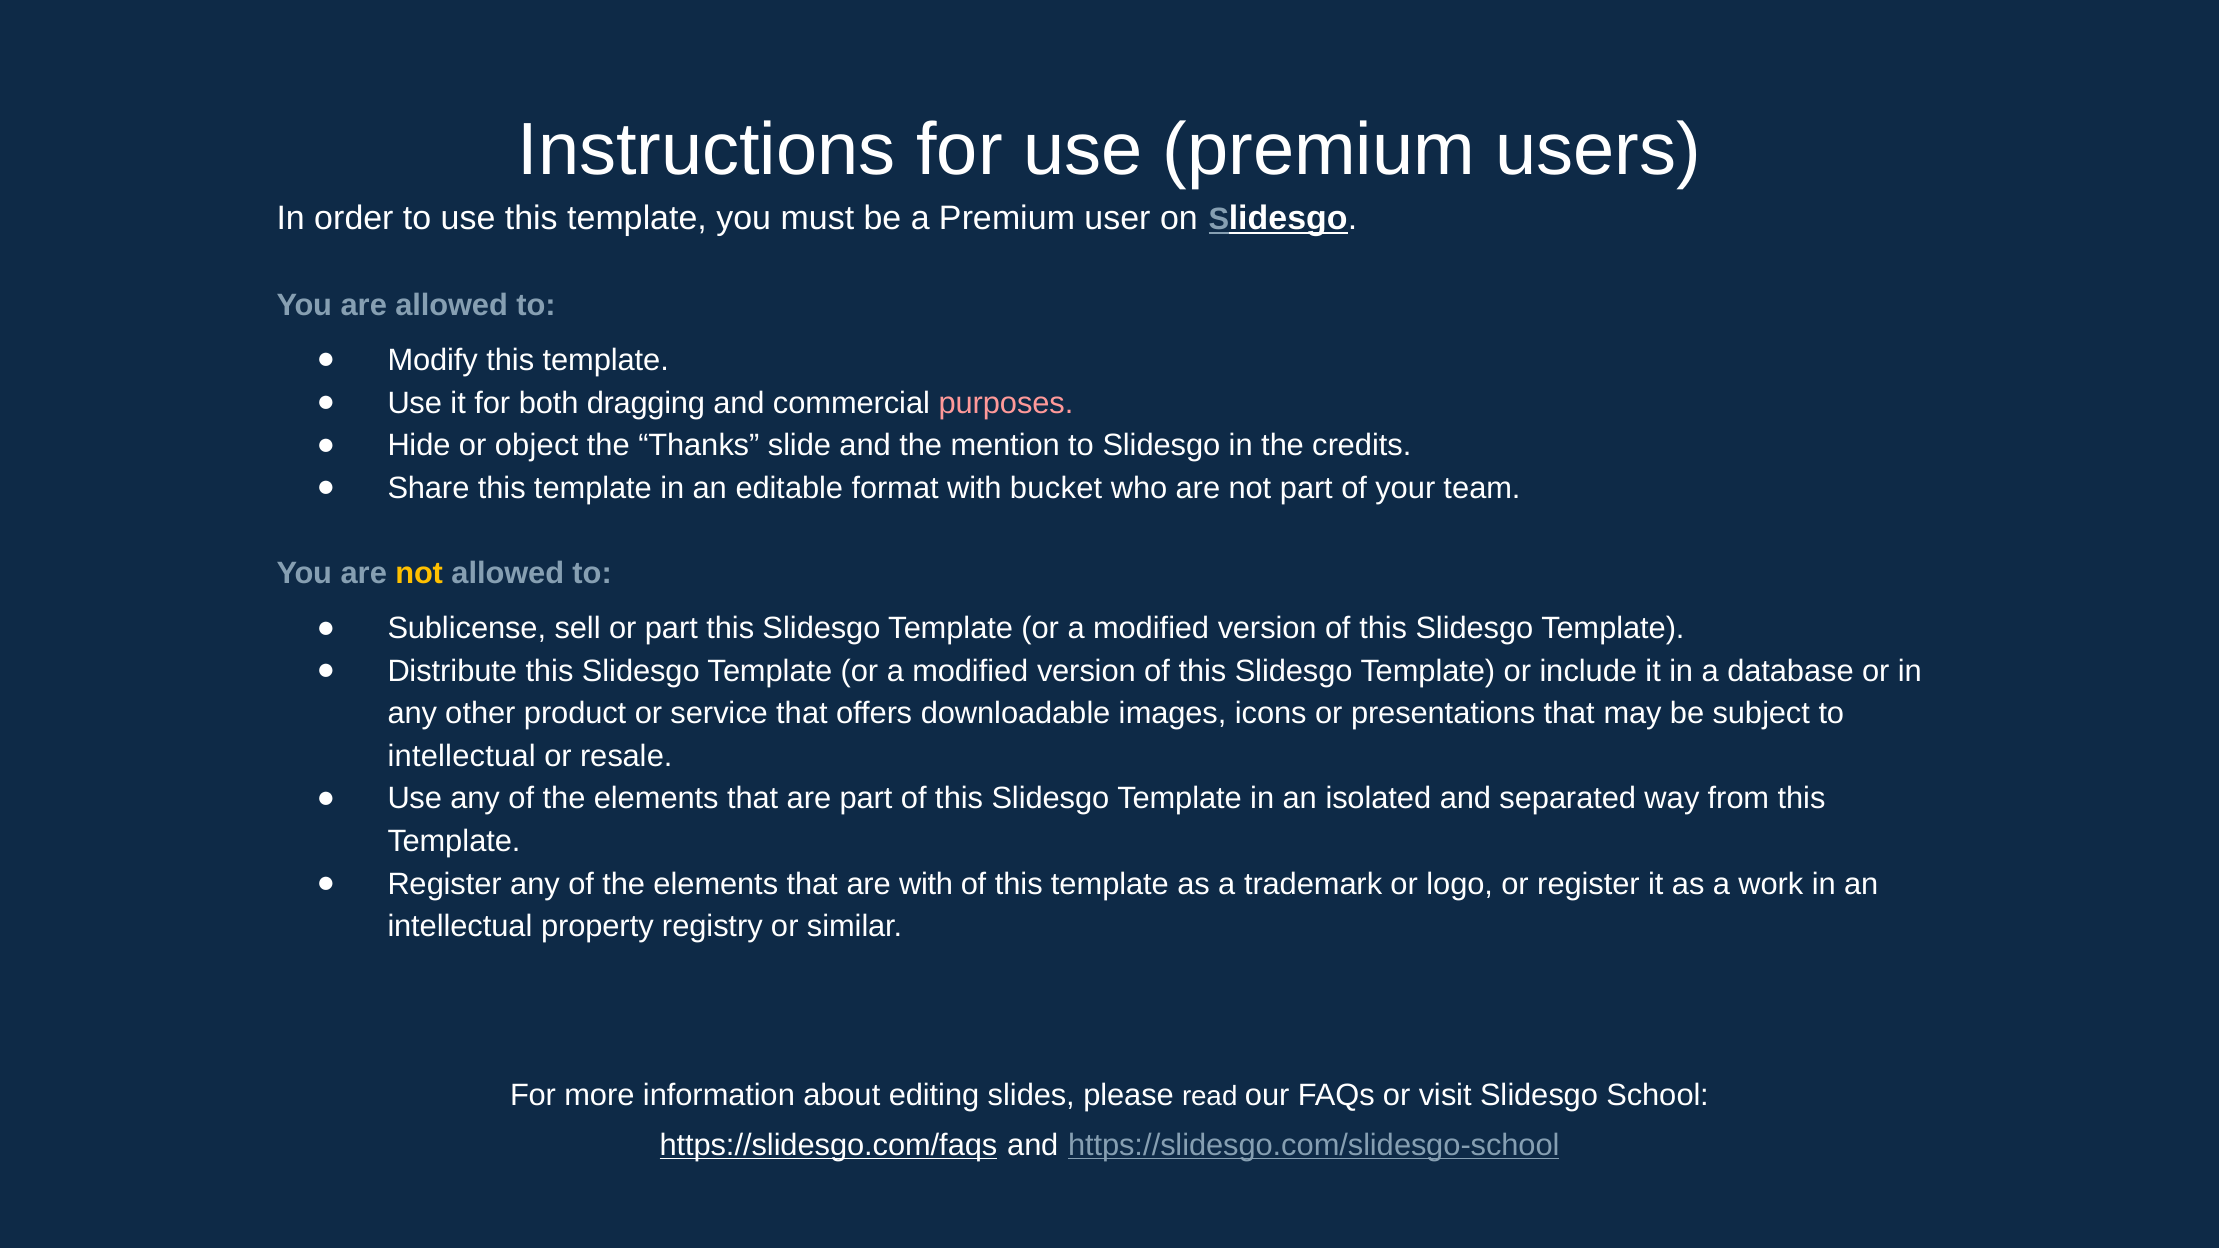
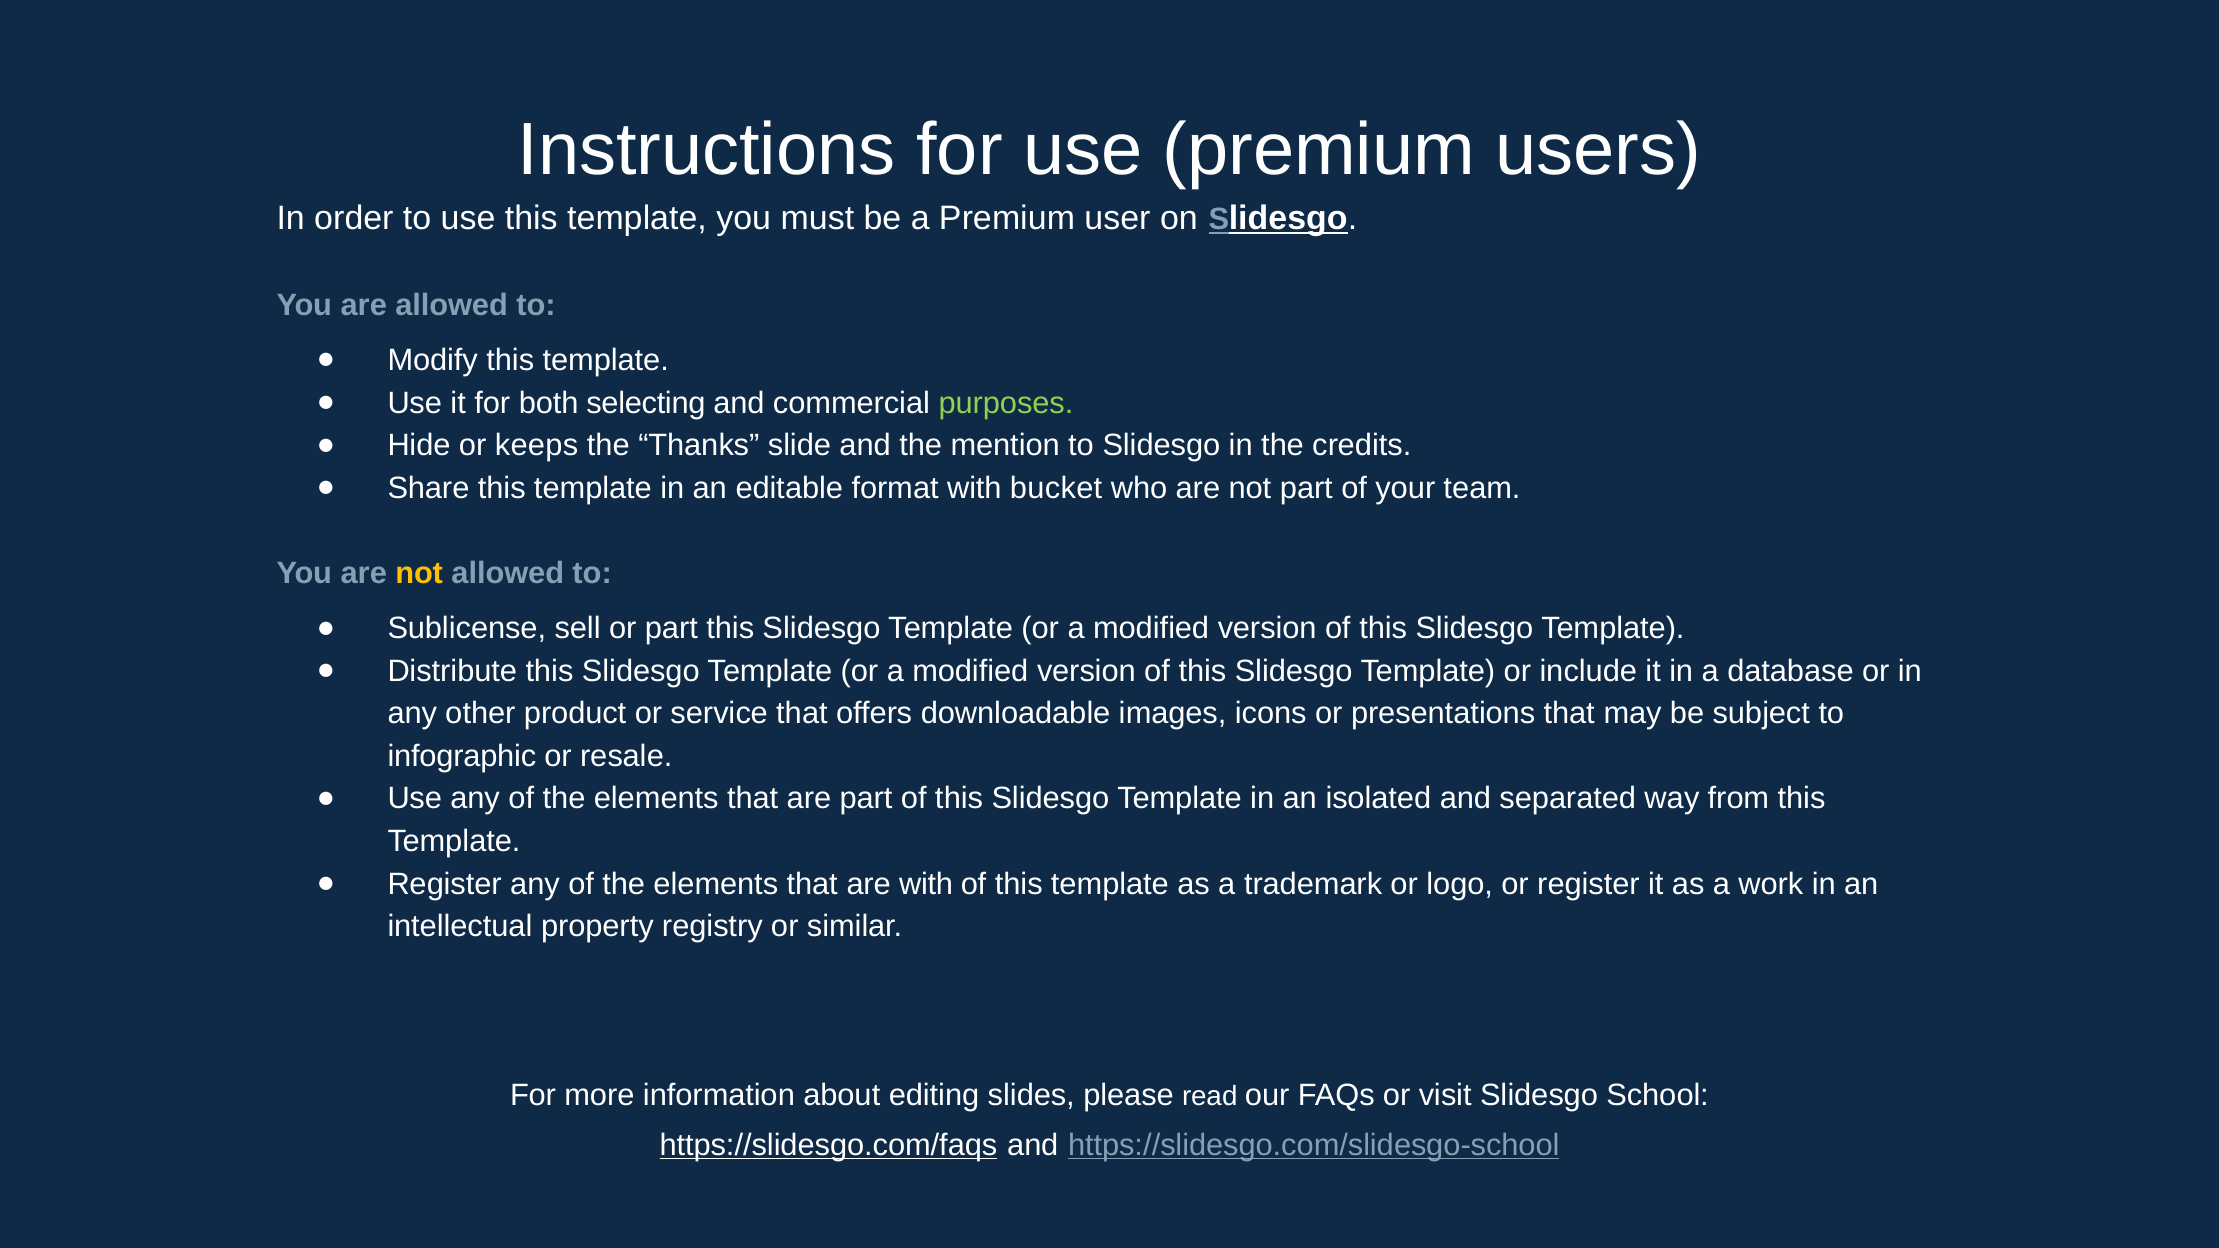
dragging: dragging -> selecting (646, 403)
purposes colour: pink -> light green (1006, 403)
object: object -> keeps (537, 446)
intellectual: intellectual -> infographic (462, 756)
